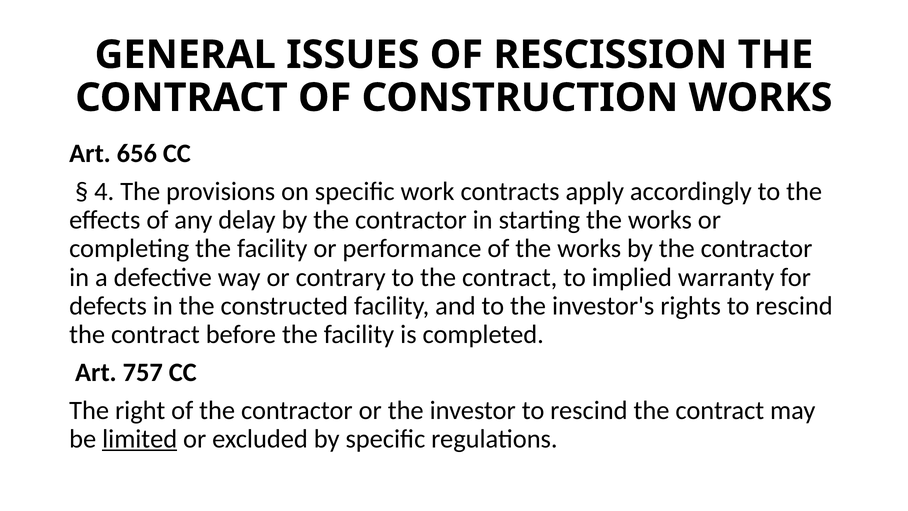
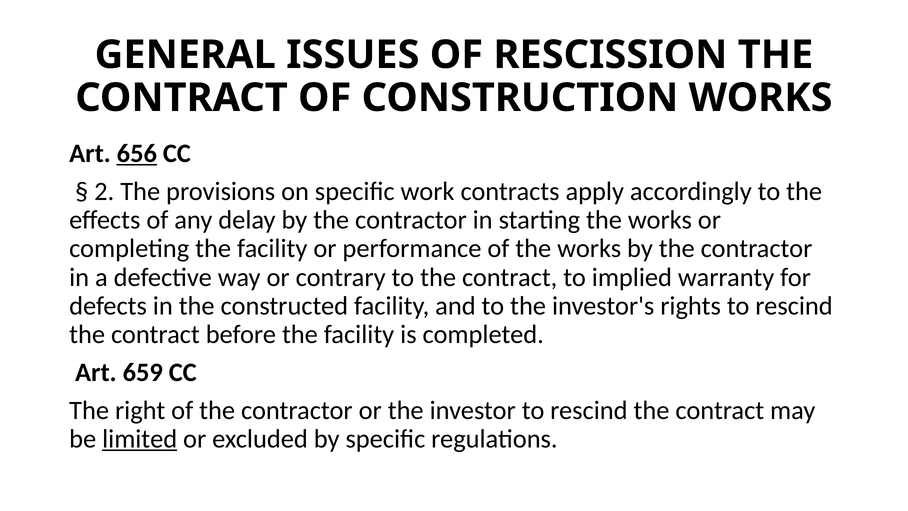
656 underline: none -> present (137, 153)
4: 4 -> 2 (104, 191)
757: 757 -> 659 (143, 372)
